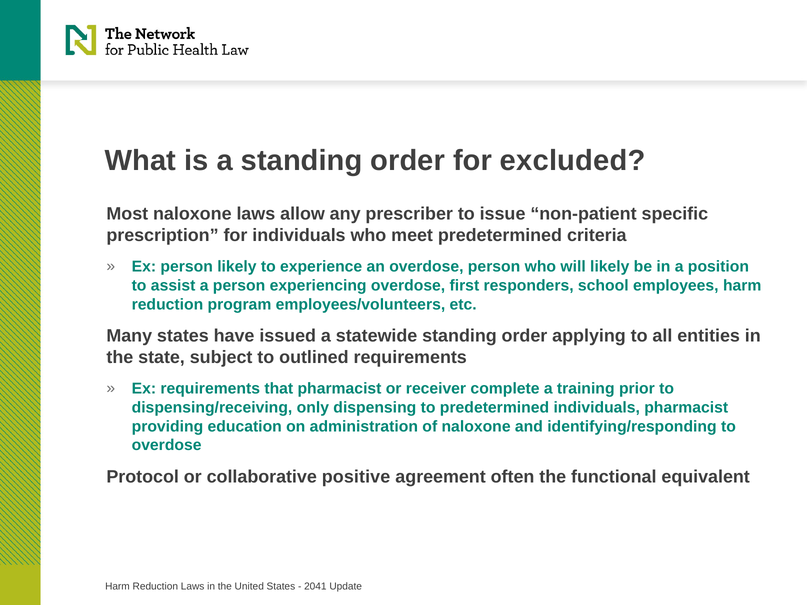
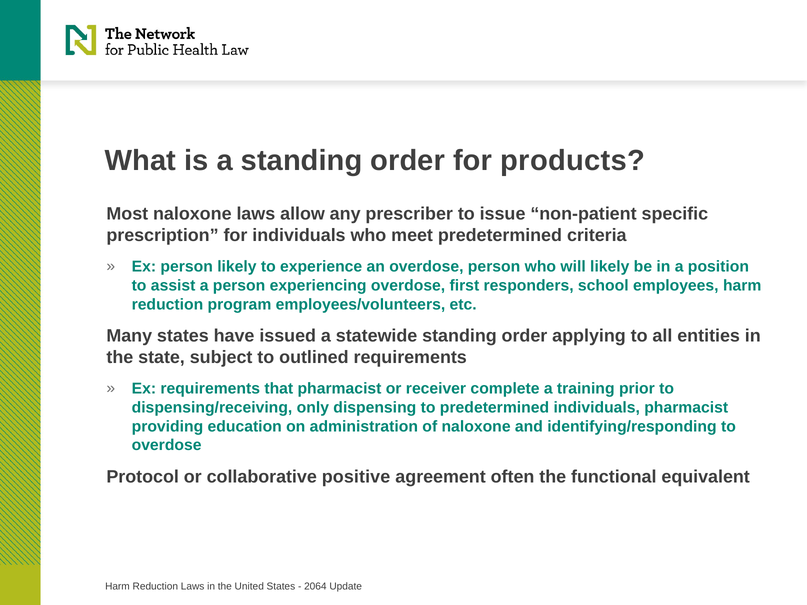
excluded: excluded -> products (573, 161)
2041: 2041 -> 2064 (315, 586)
